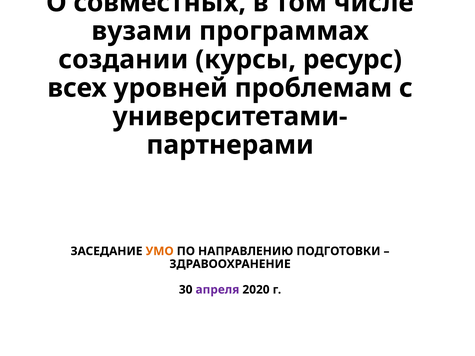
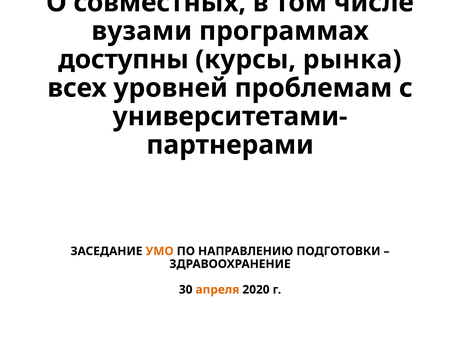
создании: создании -> доступны (123, 60)
ресурс: ресурс -> рынка (352, 60)
апреля colour: purple -> orange (217, 290)
